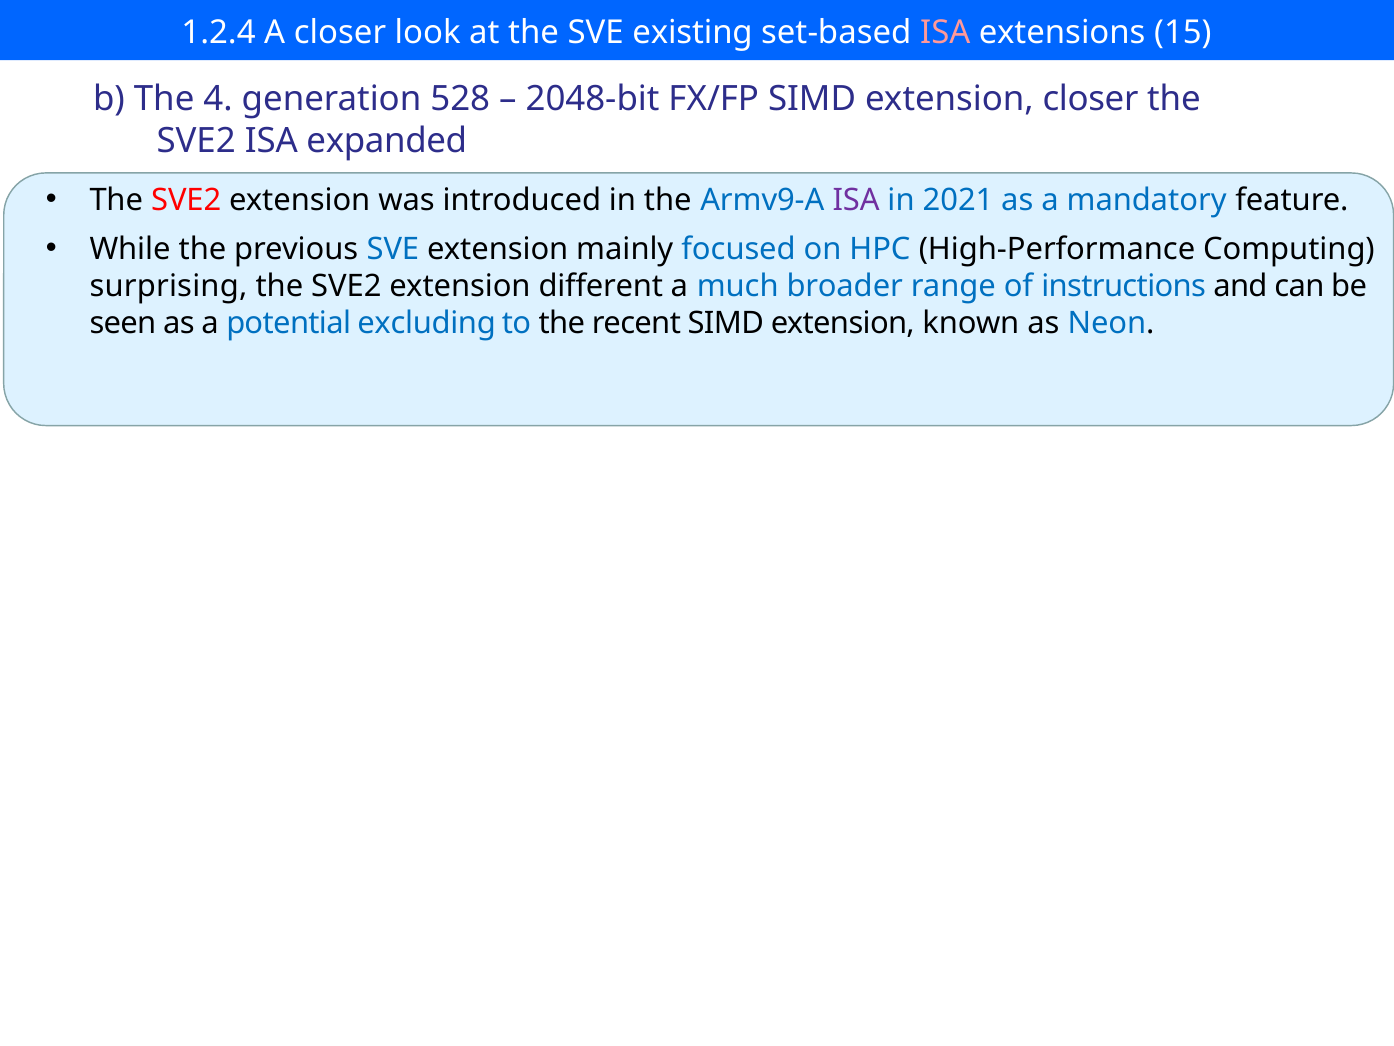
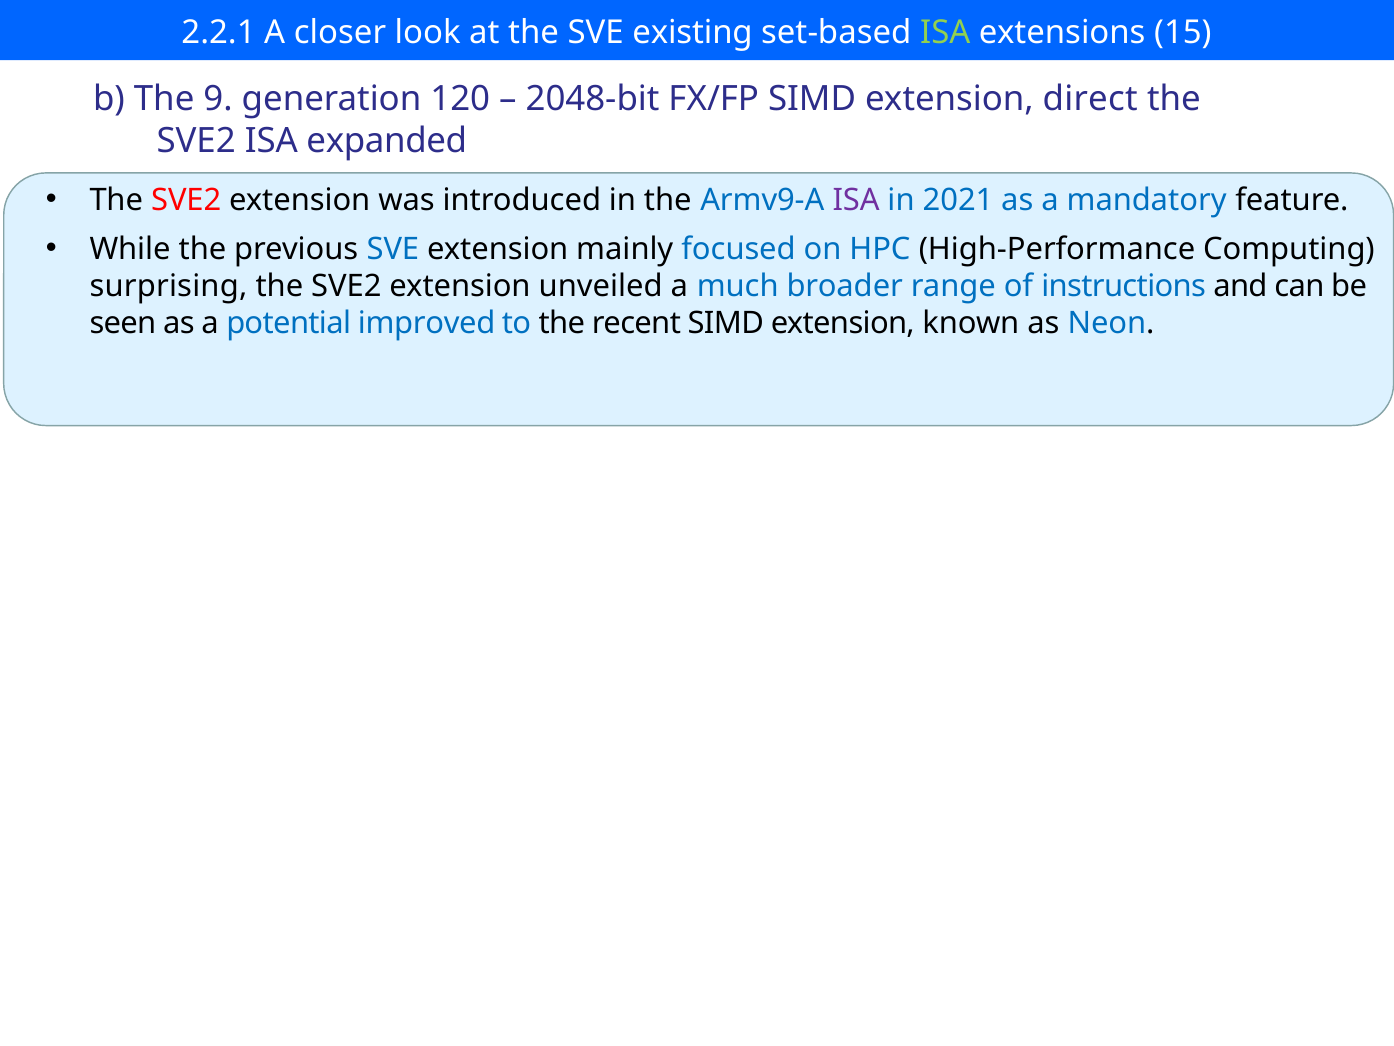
1.2.4: 1.2.4 -> 2.2.1 (219, 32)
ISA colour: pink -> light green (945, 32)
4: 4 -> 9 (218, 99)
528: 528 -> 120 (460, 99)
extension closer: closer -> direct (1090, 99)
different: different -> unveiled (601, 286)
excluding: excluding -> improved (427, 324)
